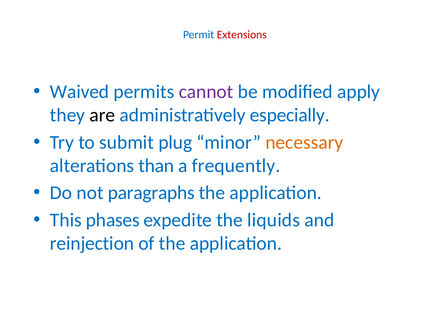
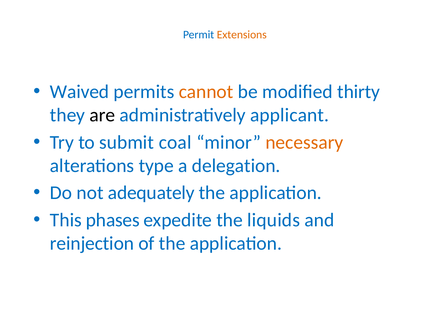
Extensions colour: red -> orange (242, 35)
cannot colour: purple -> orange (206, 92)
apply: apply -> thirty (359, 92)
especially: especially -> applicant (290, 115)
plug: plug -> coal (175, 143)
than: than -> type (156, 166)
frequently: frequently -> delegation (236, 166)
paragraphs: paragraphs -> adequately (151, 193)
